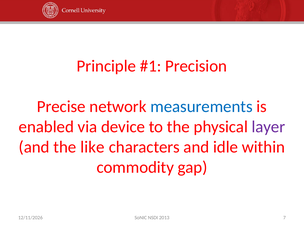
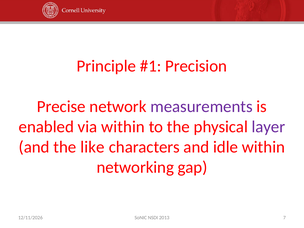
measurements colour: blue -> purple (201, 107)
via device: device -> within (123, 127)
commodity: commodity -> networking (135, 167)
